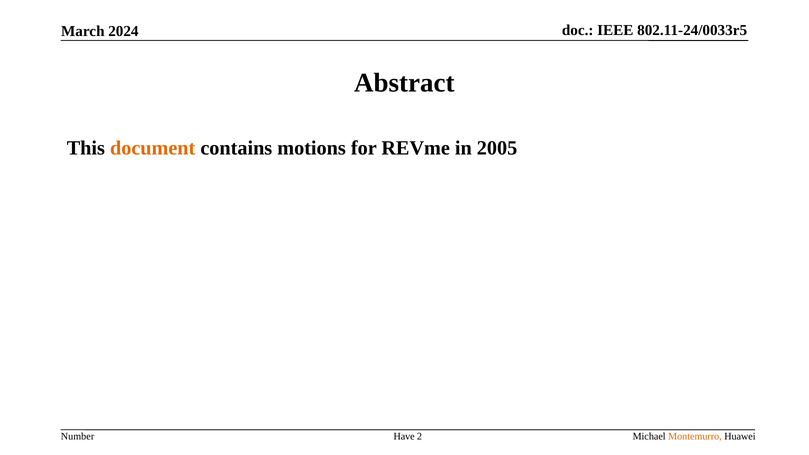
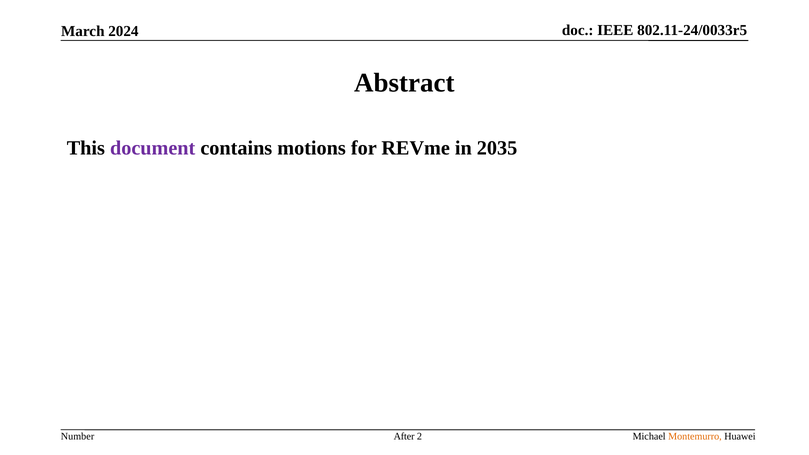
document colour: orange -> purple (153, 148)
2005: 2005 -> 2035 (497, 148)
Have: Have -> After (404, 436)
